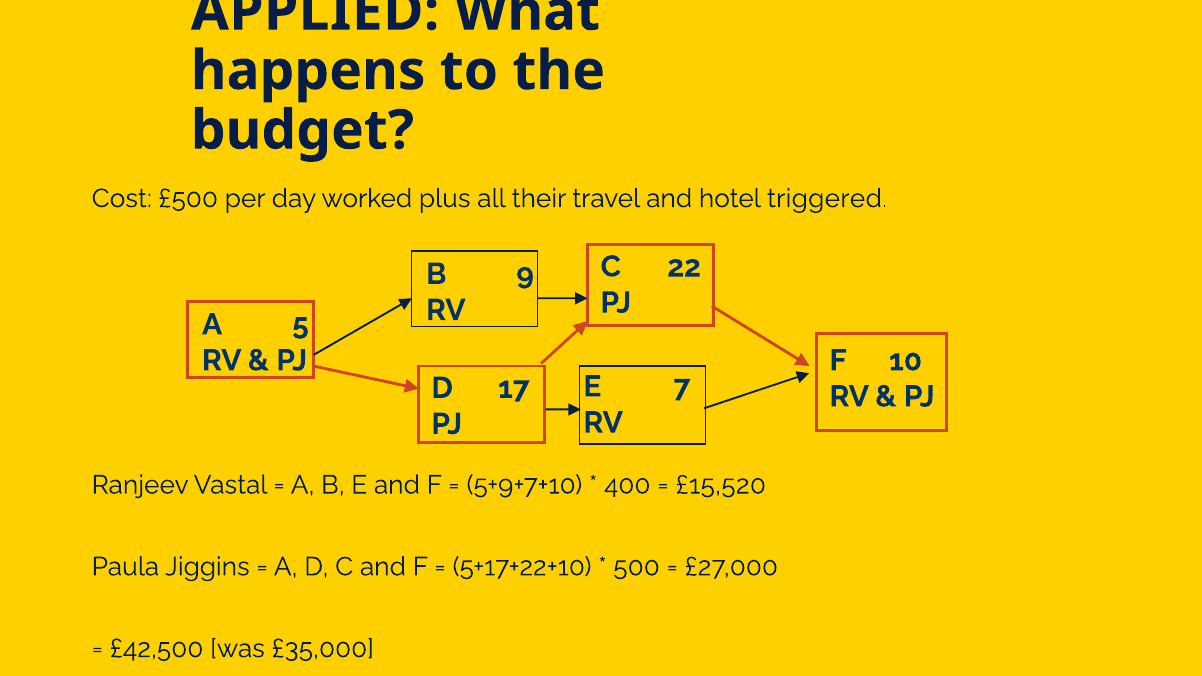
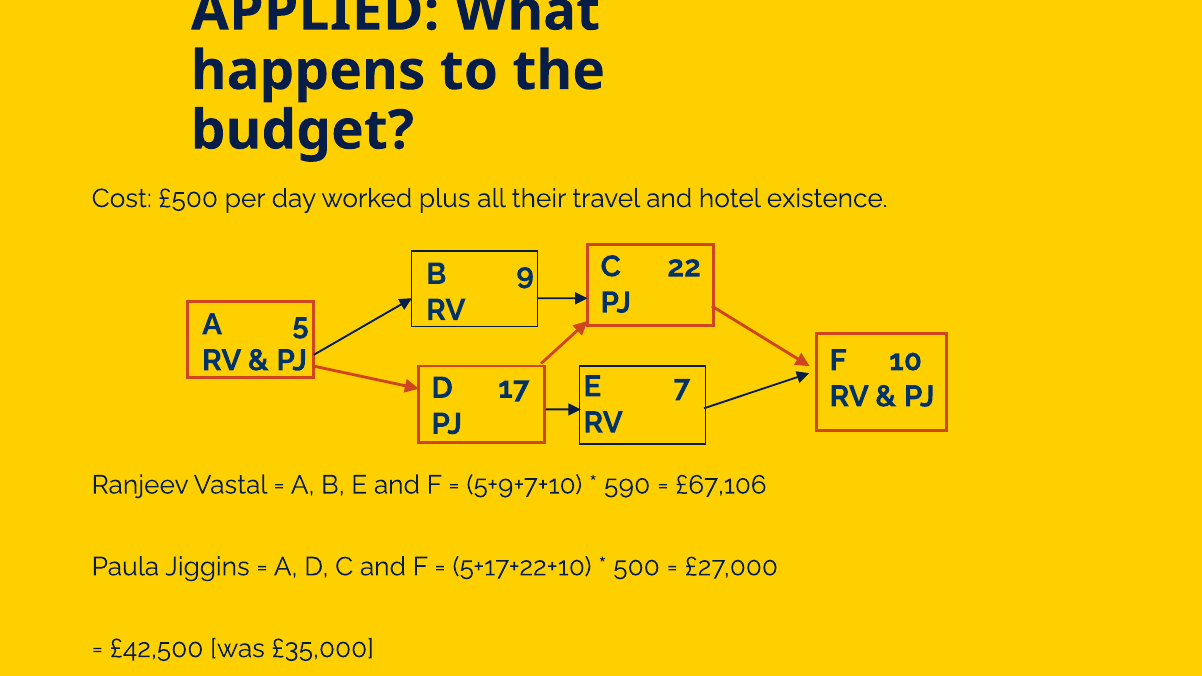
triggered: triggered -> existence (827, 199)
400: 400 -> 590 (627, 485)
£15,520: £15,520 -> £67,106 (721, 485)
